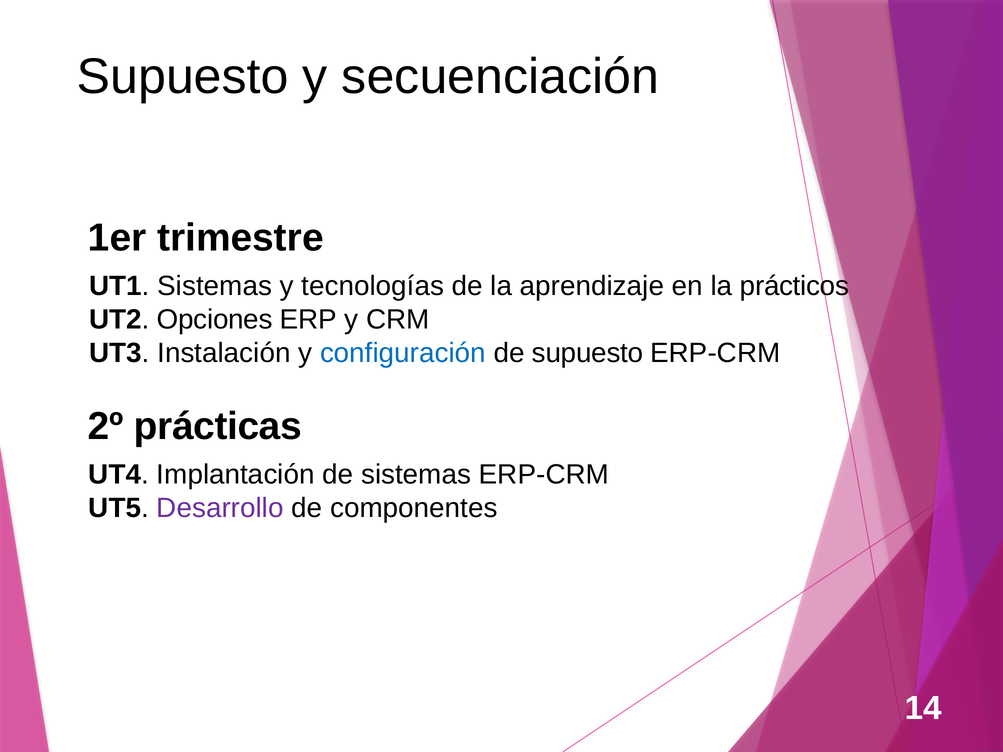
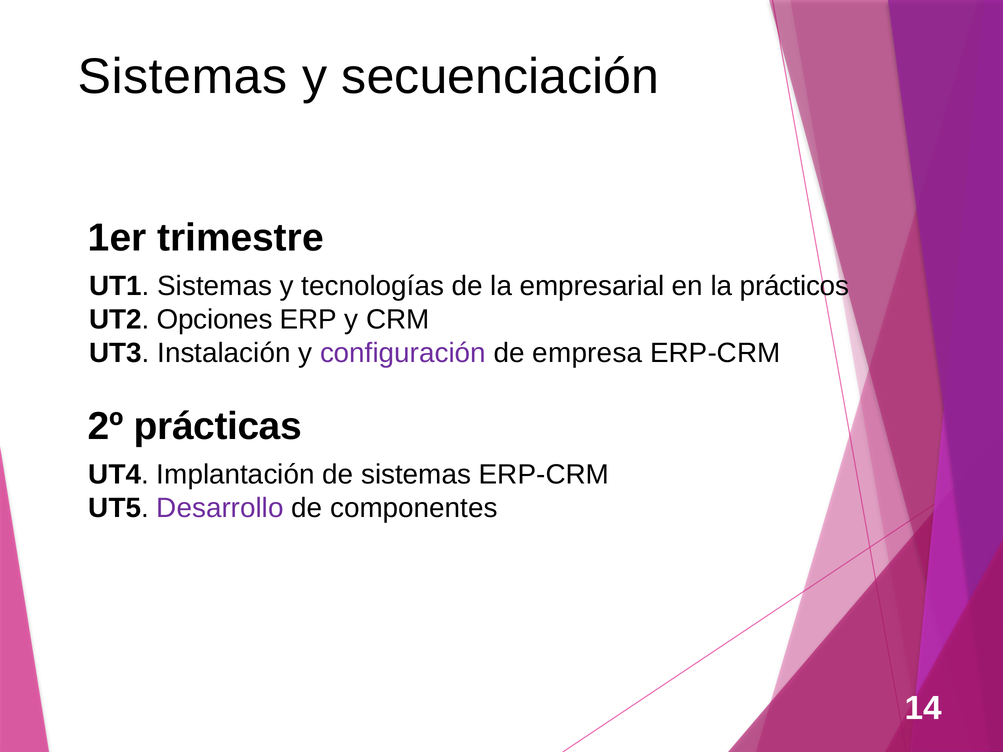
Supuesto: Supuesto -> Sistemas (182, 77)
aprendizaje: aprendizaje -> empresarial (592, 286)
configuración colour: blue -> purple (403, 353)
de supuesto: supuesto -> empresa (587, 353)
